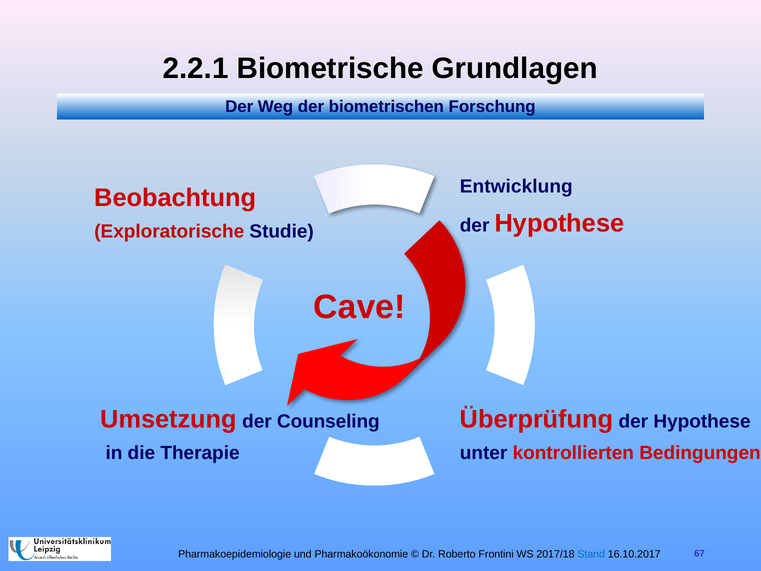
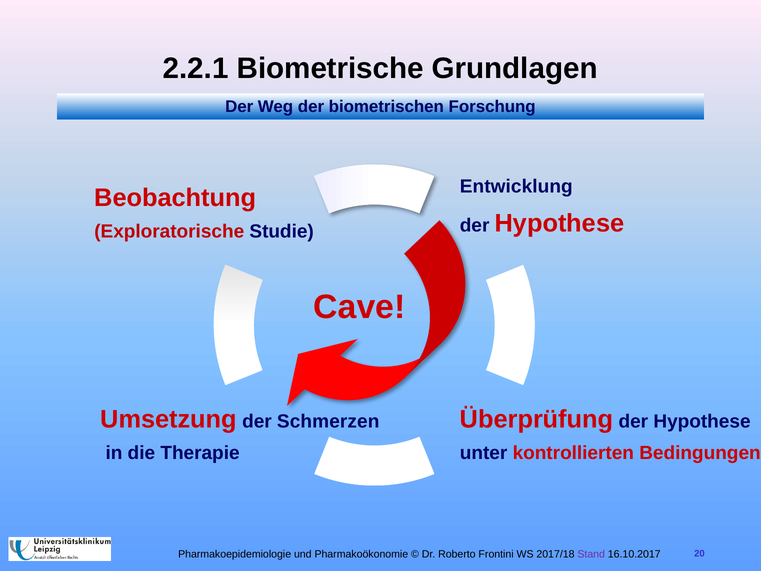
Counseling: Counseling -> Schmerzen (328, 421)
Stand colour: blue -> purple (591, 554)
67: 67 -> 20 (699, 553)
